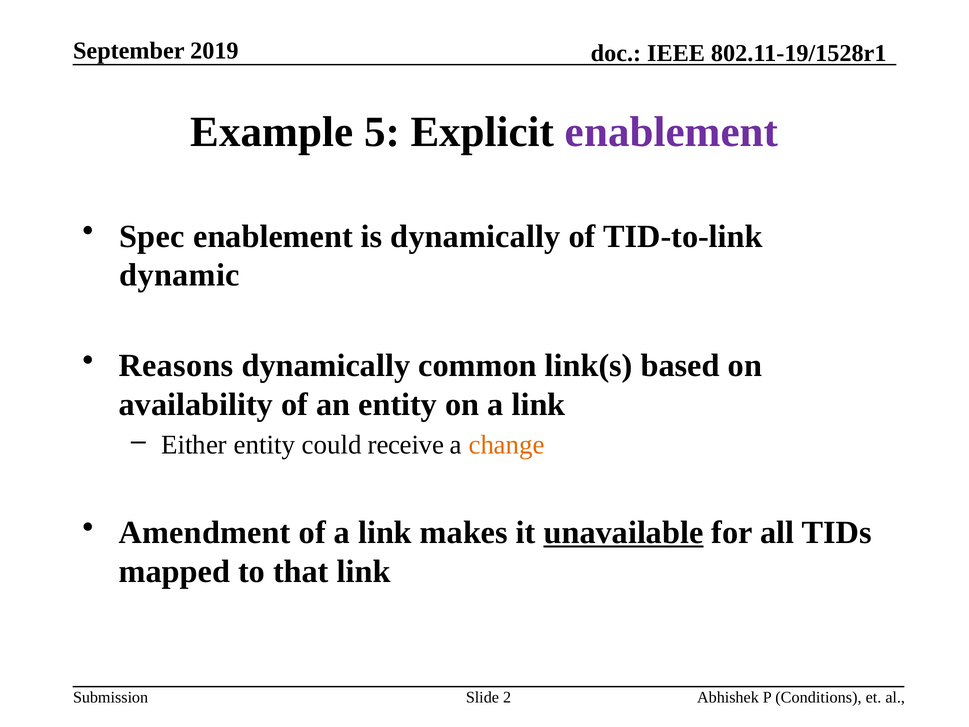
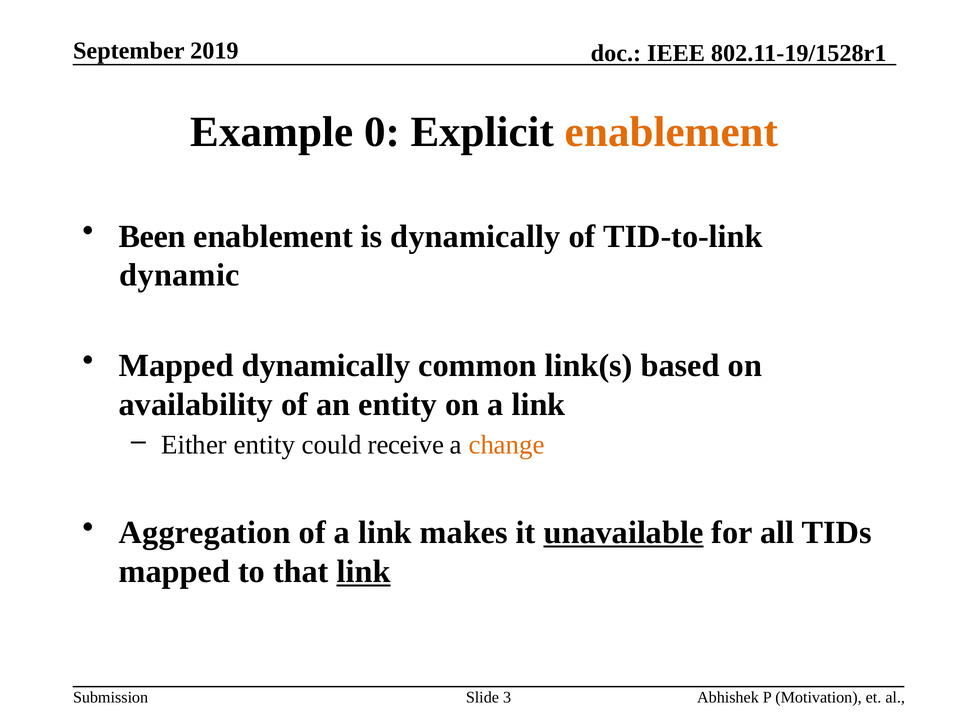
5: 5 -> 0 (382, 132)
enablement colour: purple -> orange (671, 132)
Spec: Spec -> Been (152, 236)
Reasons: Reasons -> Mapped (176, 366)
Amendment: Amendment -> Aggregation (205, 533)
link underline: none -> present (364, 571)
2: 2 -> 3 (507, 697)
Conditions: Conditions -> Motivation (818, 697)
